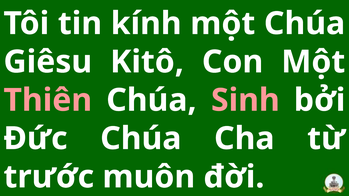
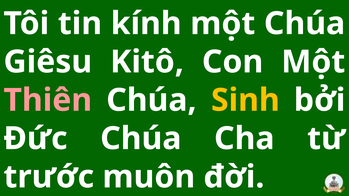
Sinh colour: pink -> yellow (245, 100)
